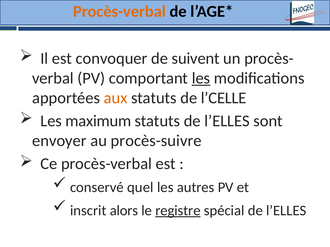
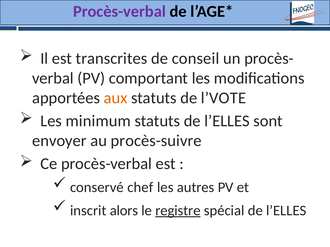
Procès-verbal colour: orange -> purple (120, 12)
convoquer: convoquer -> transcrites (112, 58)
suivent: suivent -> conseil (196, 58)
les underline: present -> none (201, 78)
l’CELLE: l’CELLE -> l’VOTE (224, 98)
maximum: maximum -> minimum (98, 121)
quel: quel -> chef (140, 188)
